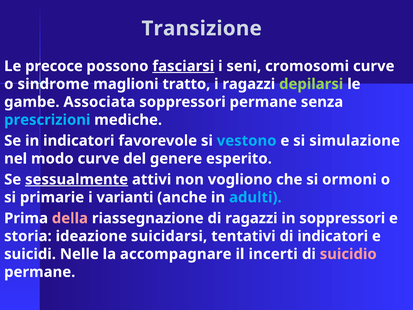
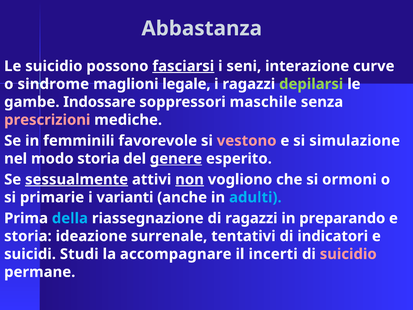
Transizione: Transizione -> Abbastanza (202, 28)
Le precoce: precoce -> suicidio (54, 66)
cromosomi: cromosomi -> interazione (307, 66)
tratto: tratto -> legale (186, 84)
Associata: Associata -> Indossare (99, 102)
soppressori permane: permane -> maschile (263, 102)
prescrizioni colour: light blue -> pink (47, 120)
in indicatori: indicatori -> femminili (79, 141)
vestono colour: light blue -> pink (247, 141)
modo curve: curve -> storia (99, 159)
genere underline: none -> present (176, 159)
non underline: none -> present (190, 179)
della colour: pink -> light blue (70, 218)
in soppressori: soppressori -> preparando (342, 218)
suicidarsi: suicidarsi -> surrenale (169, 236)
Nelle: Nelle -> Studi (79, 254)
